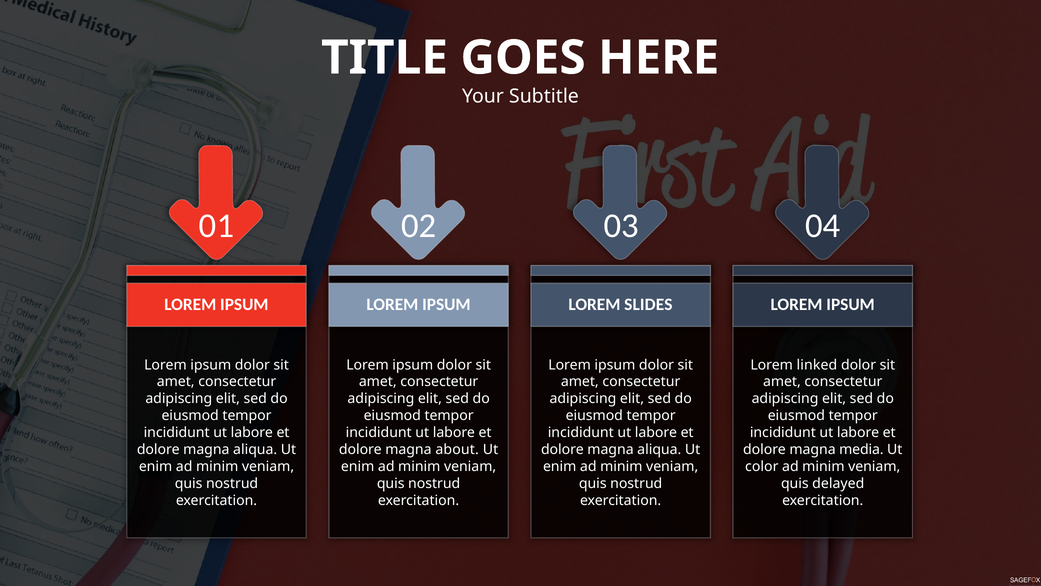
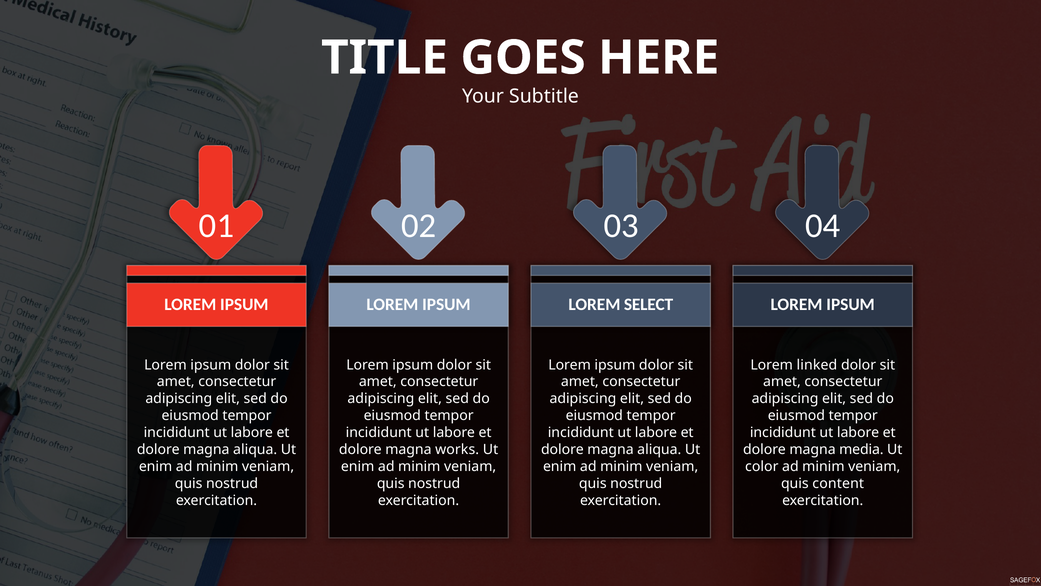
SLIDES: SLIDES -> SELECT (649, 304)
about: about -> works (457, 449)
delayed: delayed -> content (838, 483)
